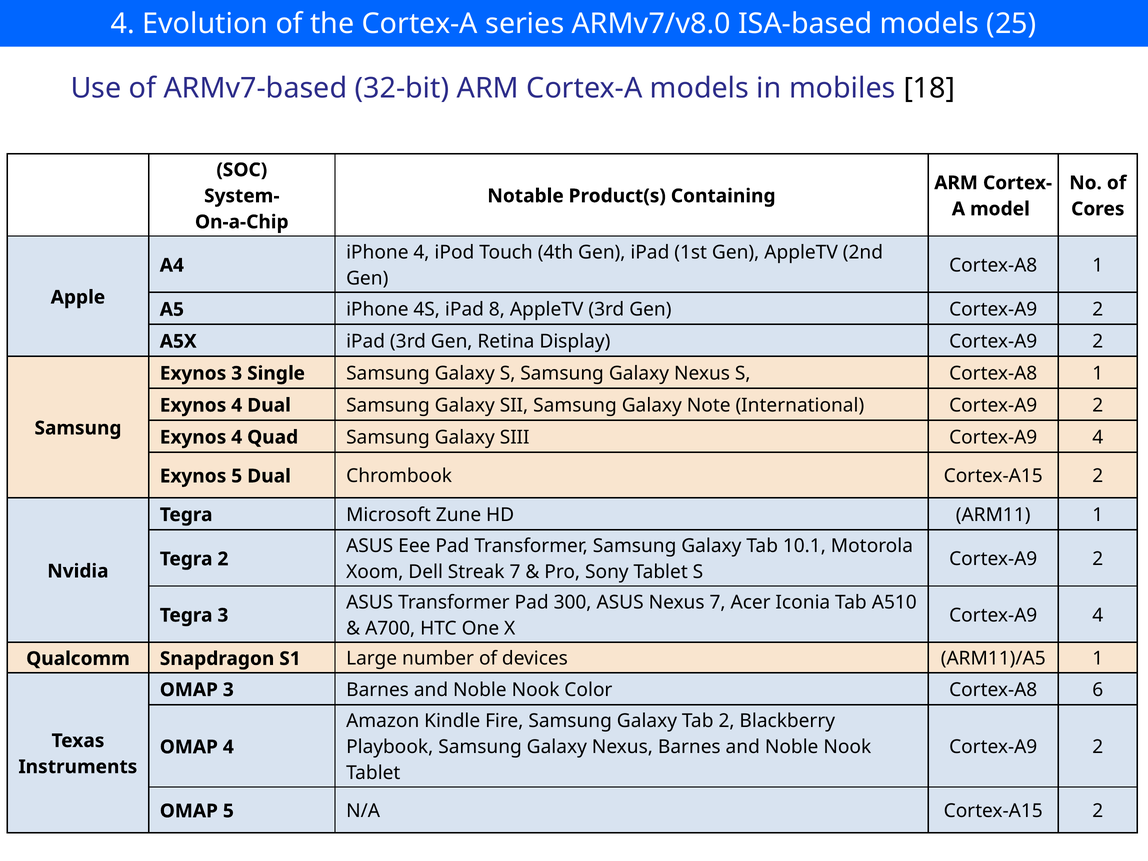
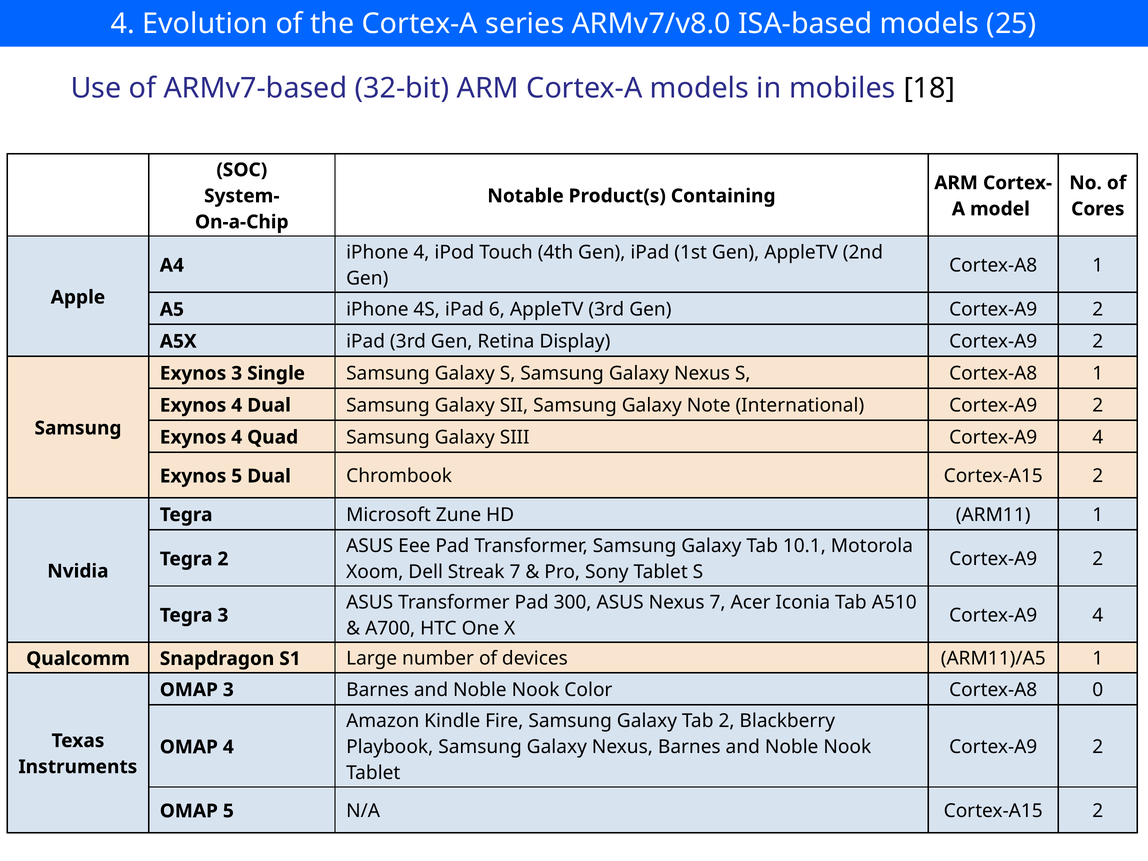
8: 8 -> 6 (497, 309)
6: 6 -> 0 (1098, 690)
